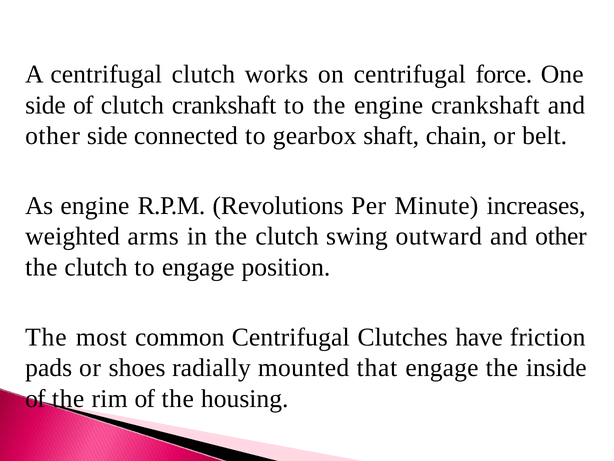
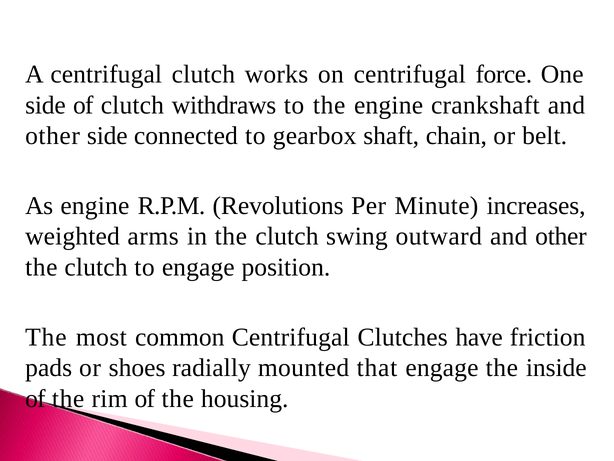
clutch crankshaft: crankshaft -> withdraws (224, 105)
